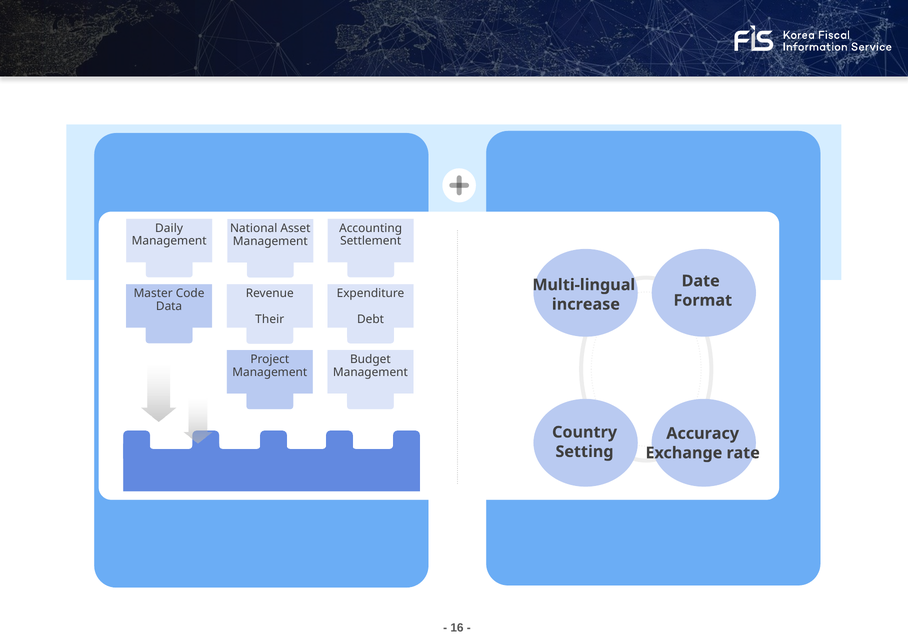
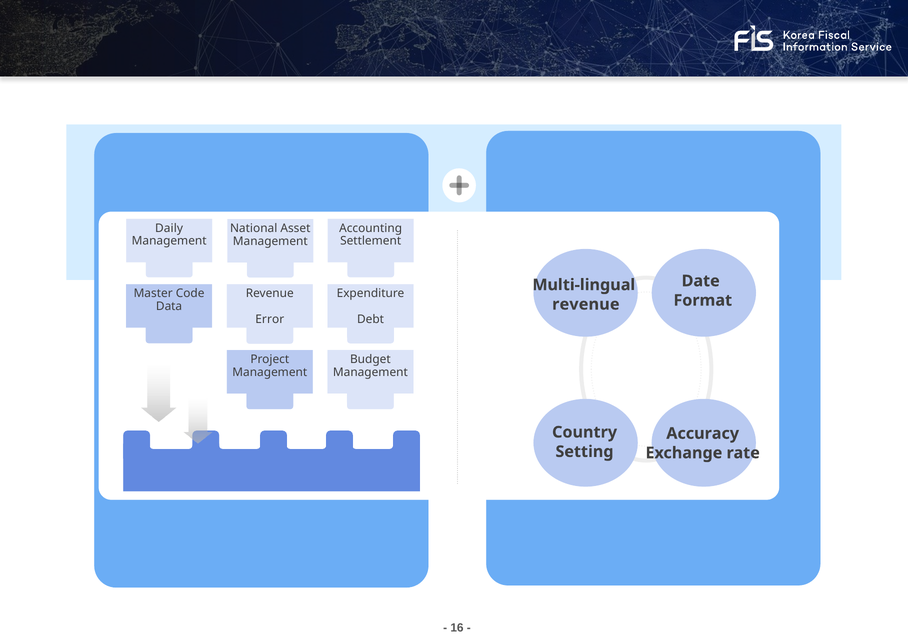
increase: increase -> revenue (586, 304)
Their: Their -> Error (270, 319)
